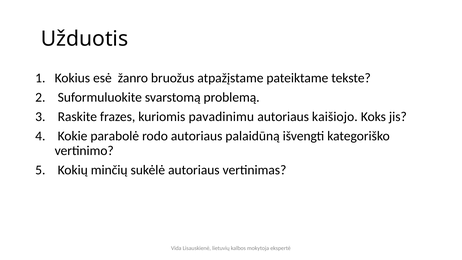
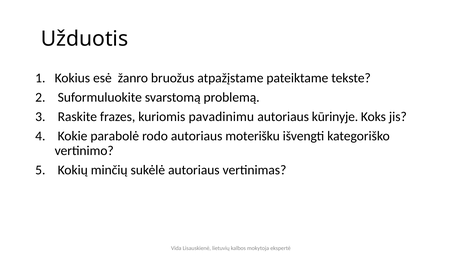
kaišiojo: kaišiojo -> kūrinyje (335, 117)
palaidūną: palaidūną -> moterišku (253, 136)
